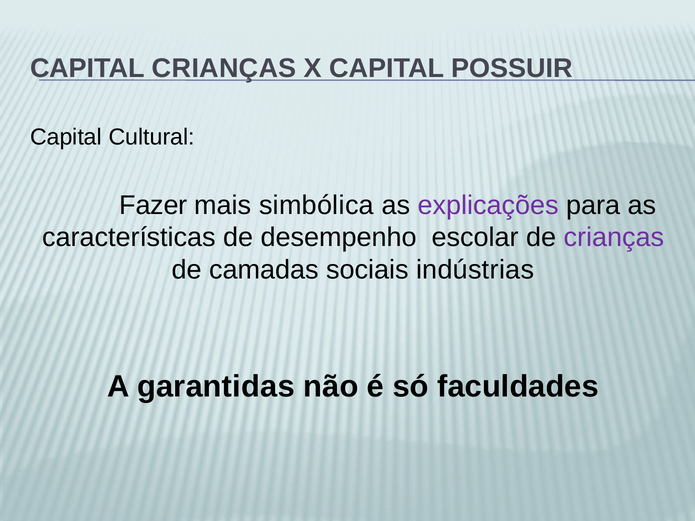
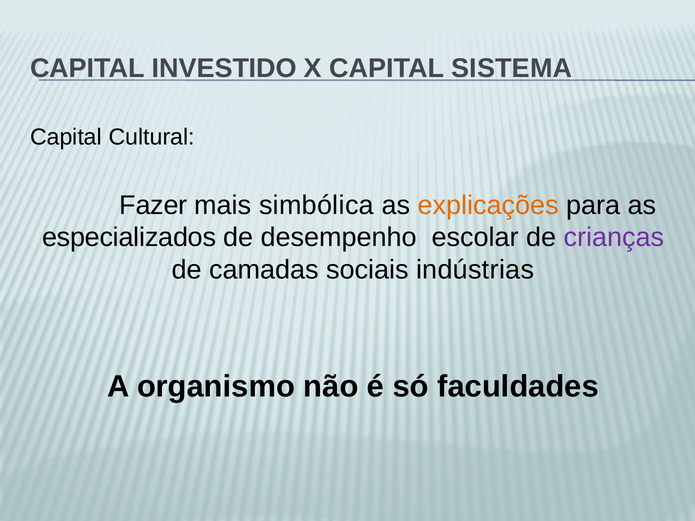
CAPITAL CRIANÇAS: CRIANÇAS -> INVESTIDO (224, 68)
POSSUIR: POSSUIR -> SISTEMA (512, 68)
explicações colour: purple -> orange (488, 205)
características: características -> especializados (129, 238)
garantidas: garantidas -> organismo (216, 387)
